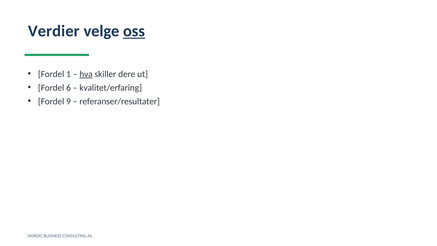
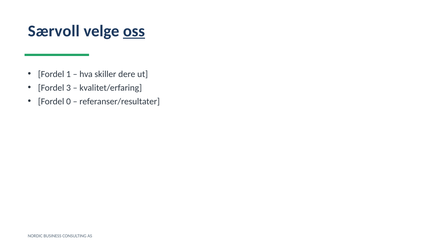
Verdier: Verdier -> Særvoll (54, 31)
hva underline: present -> none (86, 74)
6: 6 -> 3 (69, 88)
9: 9 -> 0 (69, 101)
